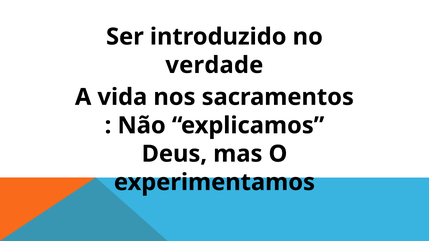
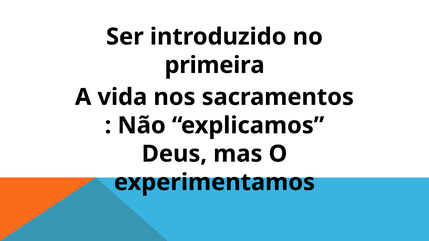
verdade: verdade -> primeira (215, 65)
